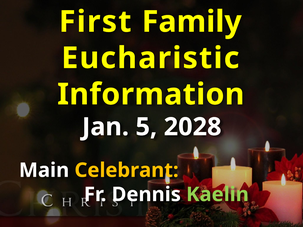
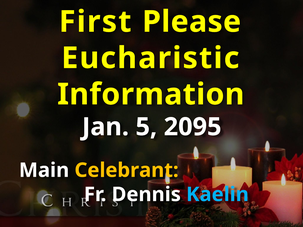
Family: Family -> Please (192, 22)
2028: 2028 -> 2095 (193, 127)
Kaelin colour: light green -> light blue (217, 195)
